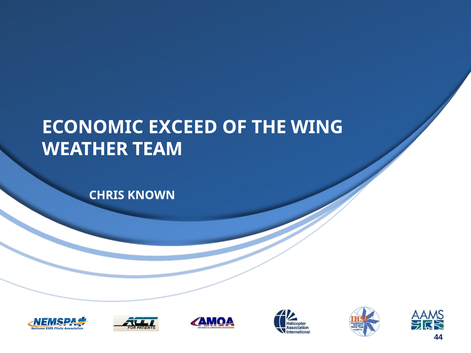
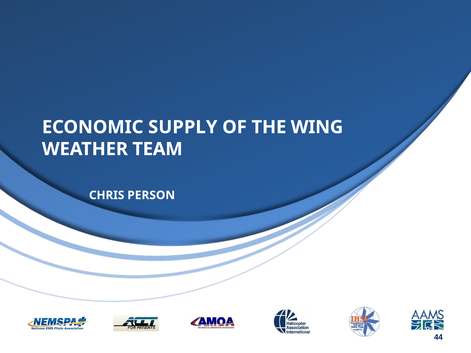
EXCEED: EXCEED -> SUPPLY (183, 127)
KNOWN: KNOWN -> PERSON (151, 195)
